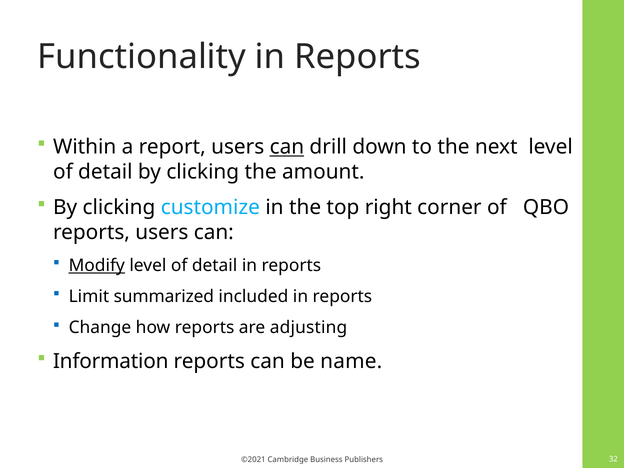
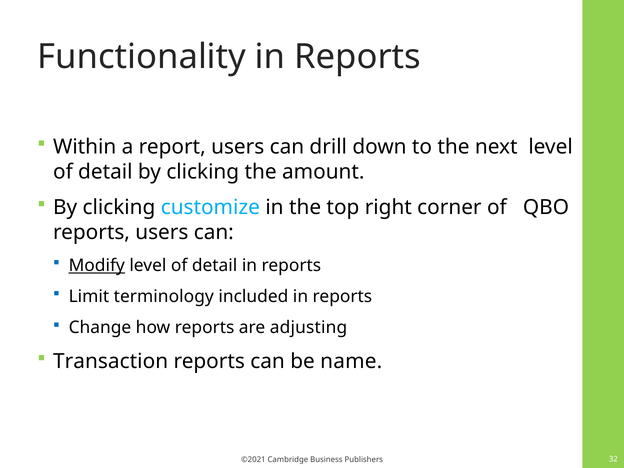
can underline: present -> none (287, 147)
summarized: summarized -> terminology (164, 297)
Information: Information -> Transaction (111, 361)
